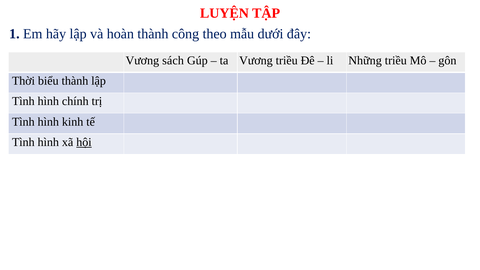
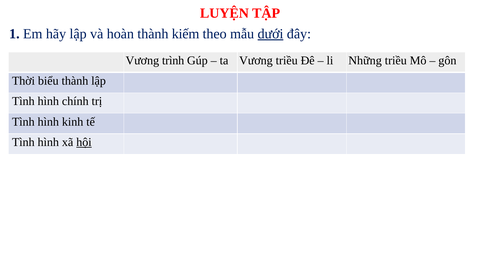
công: công -> kiếm (186, 34)
dưới underline: none -> present (271, 34)
sách: sách -> trình (173, 61)
